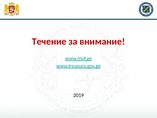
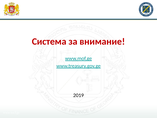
Течение: Течение -> Система (49, 41)
